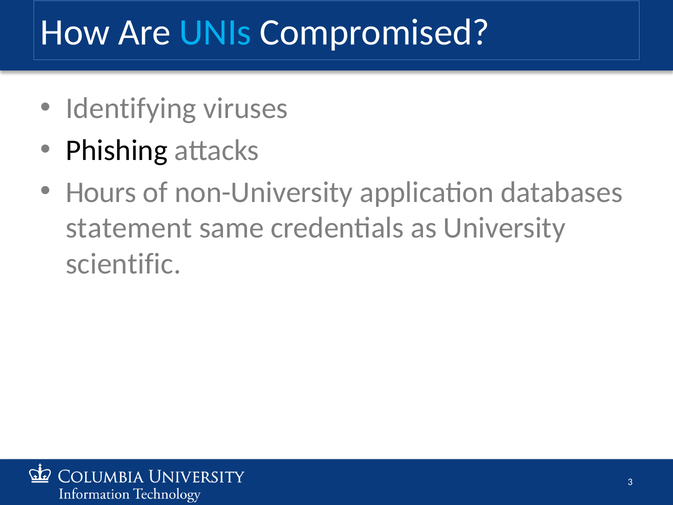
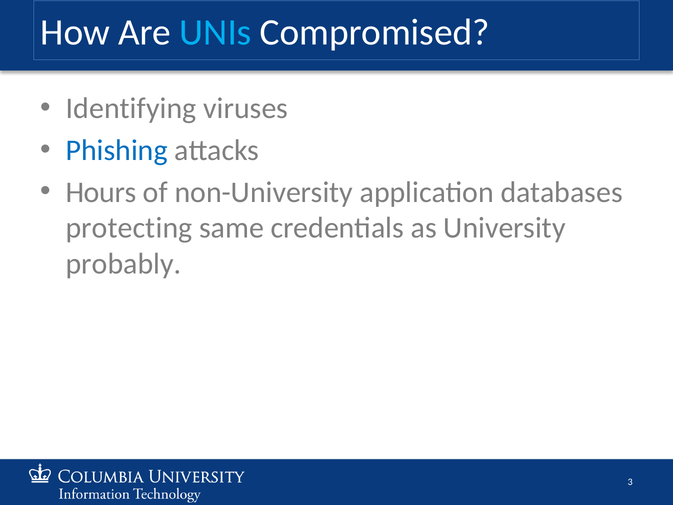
Phishing colour: black -> blue (117, 150)
statement: statement -> protecting (129, 228)
scientific: scientific -> probably (123, 264)
